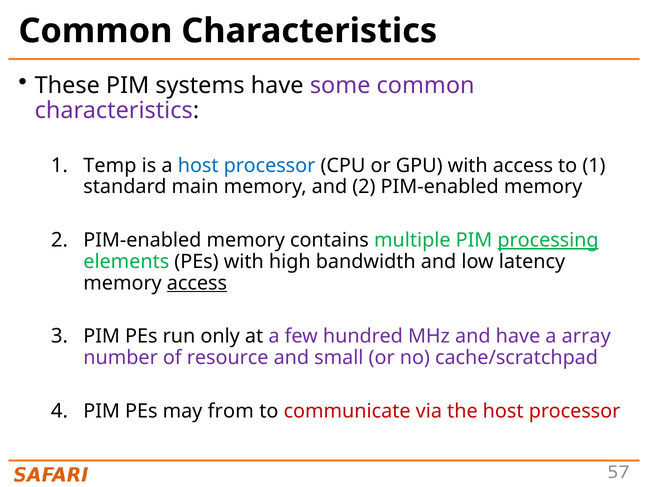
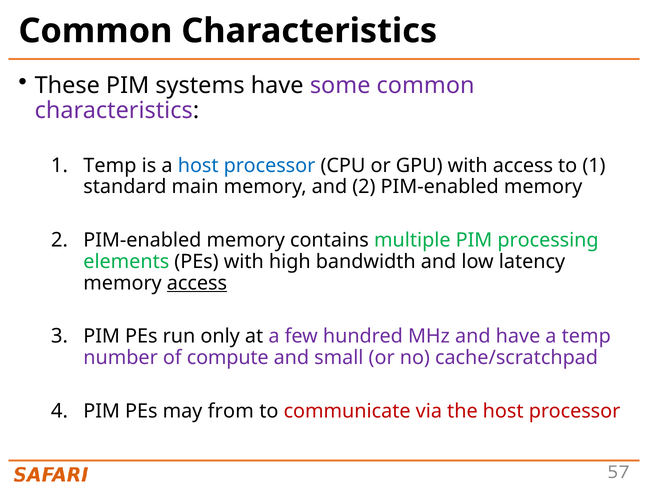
processing underline: present -> none (548, 240)
a array: array -> temp (586, 336)
resource: resource -> compute (228, 358)
